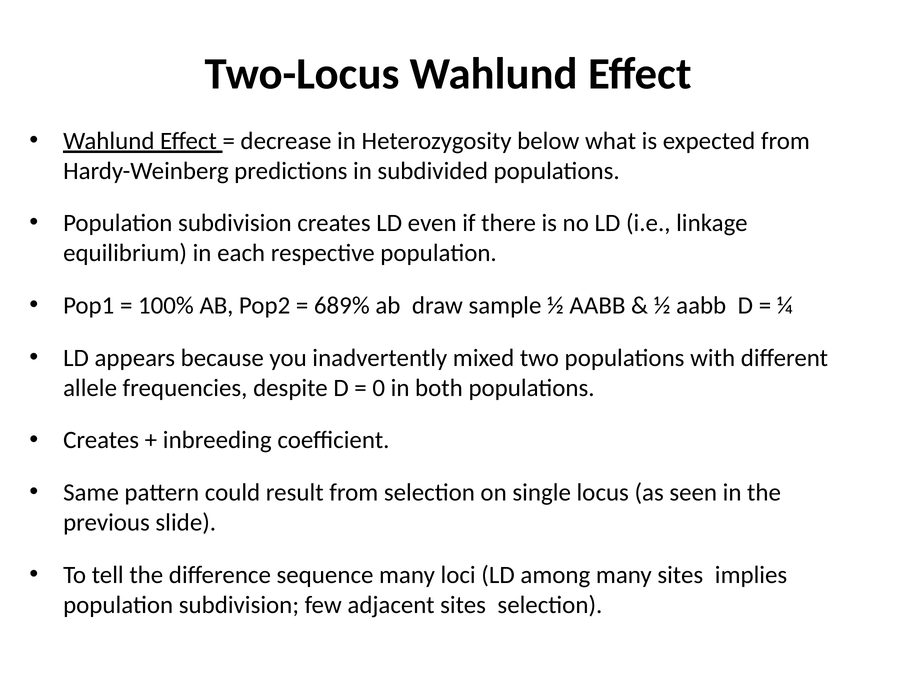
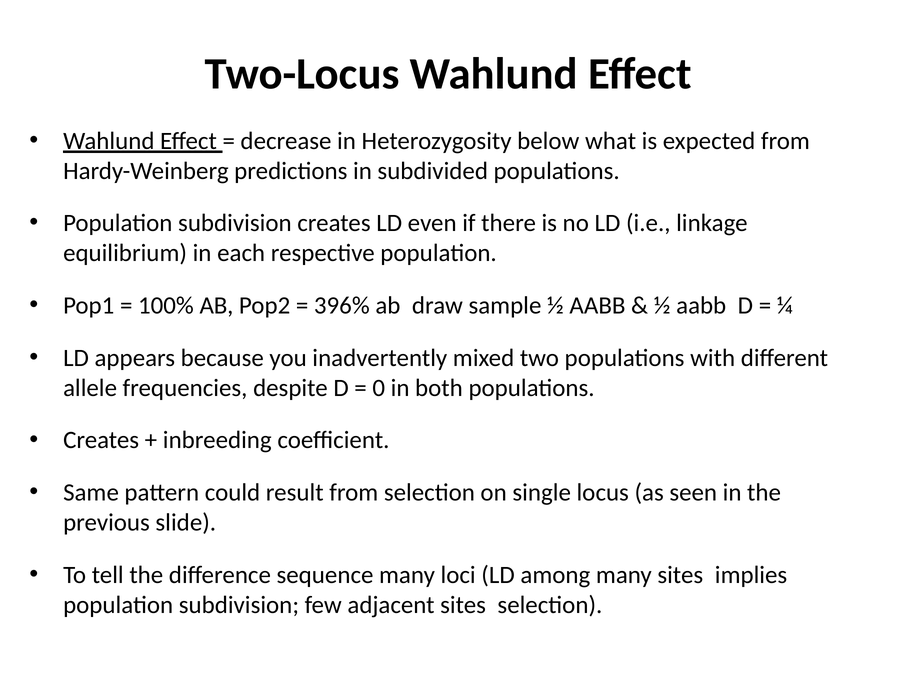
689%: 689% -> 396% (342, 305)
